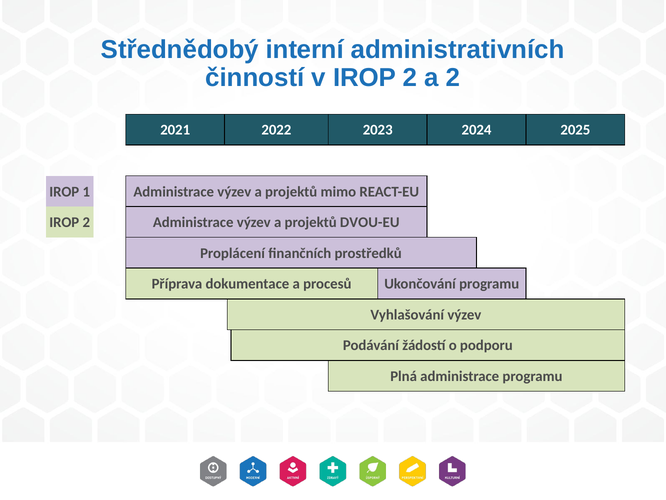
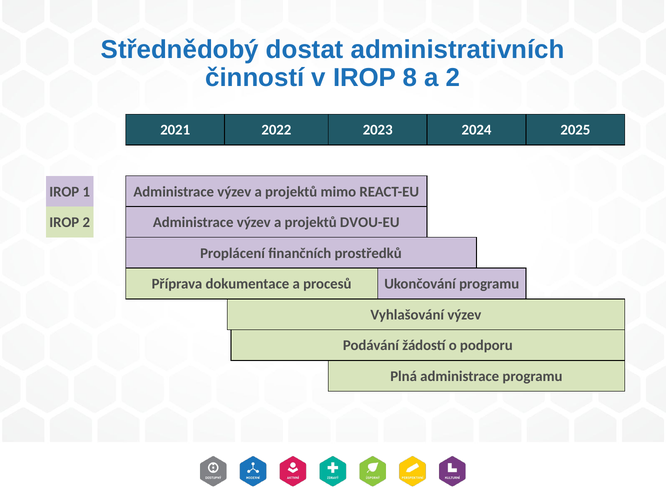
interní: interní -> dostat (305, 50)
v IROP 2: 2 -> 8 (410, 78)
